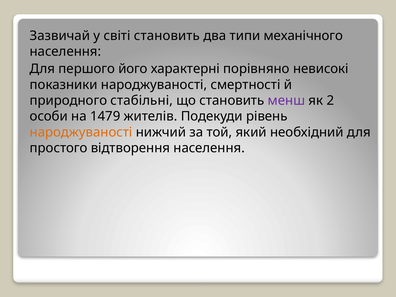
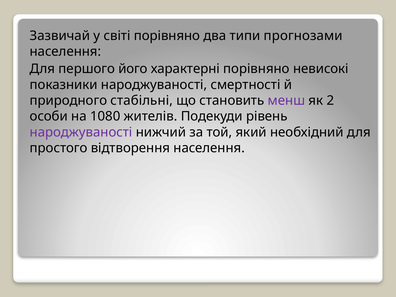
світі становить: становить -> порівняно (167, 36)
механічного: механічного -> прогнозами (303, 36)
1479: 1479 -> 1080 (105, 116)
народжуваності colour: orange -> purple (81, 132)
